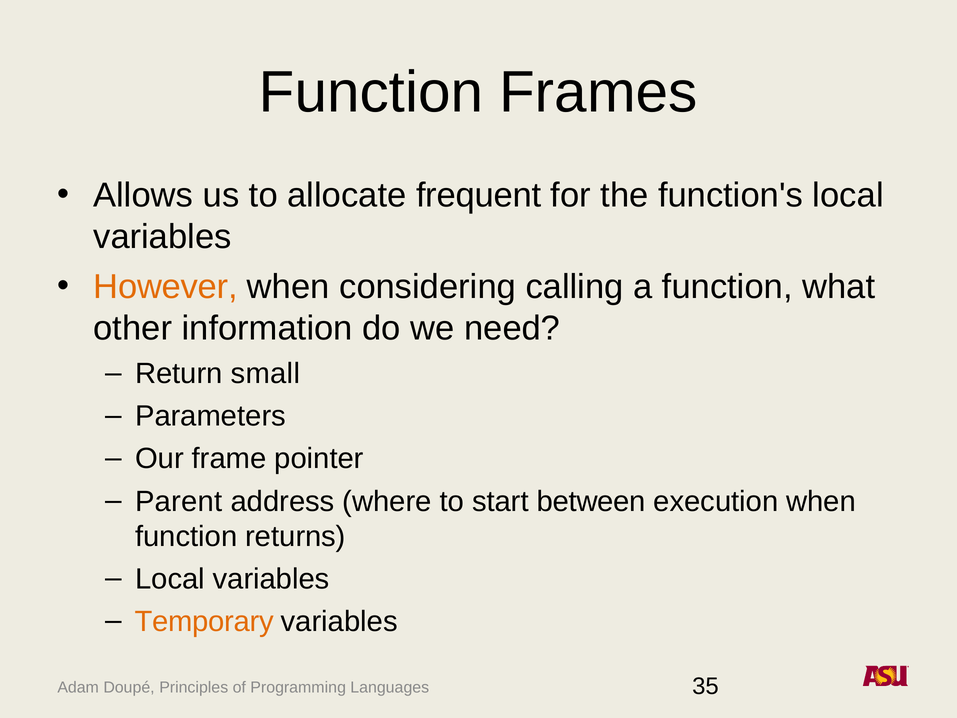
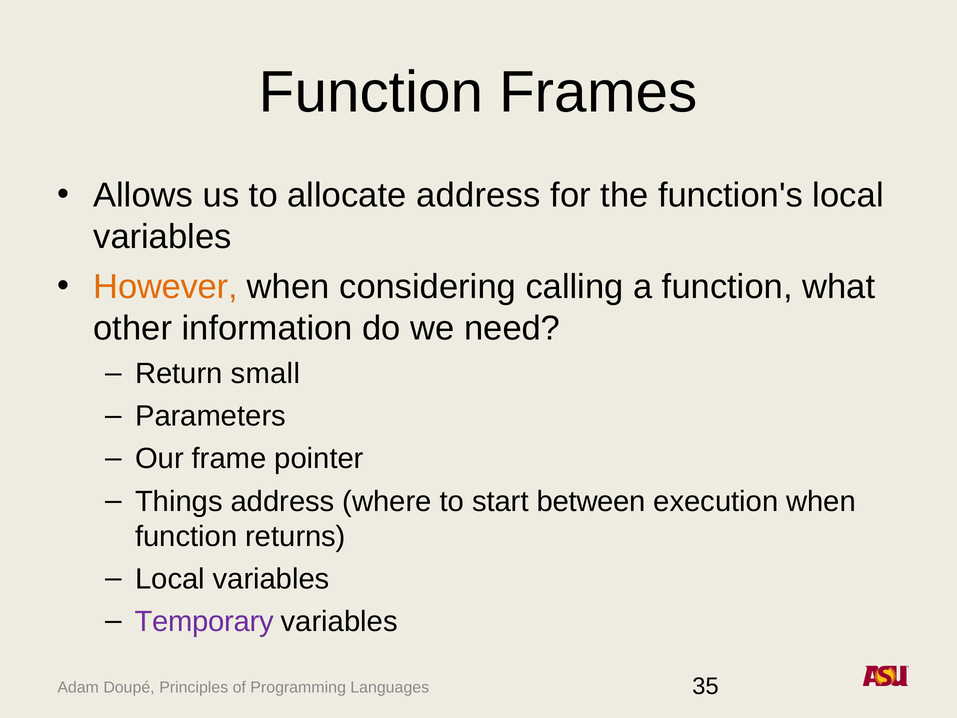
allocate frequent: frequent -> address (478, 195)
Parent: Parent -> Things (179, 501)
Temporary colour: orange -> purple (204, 621)
